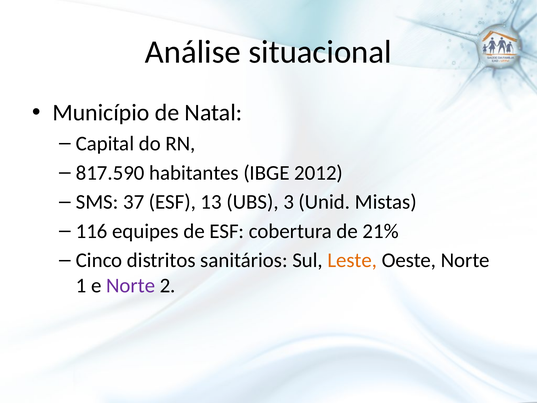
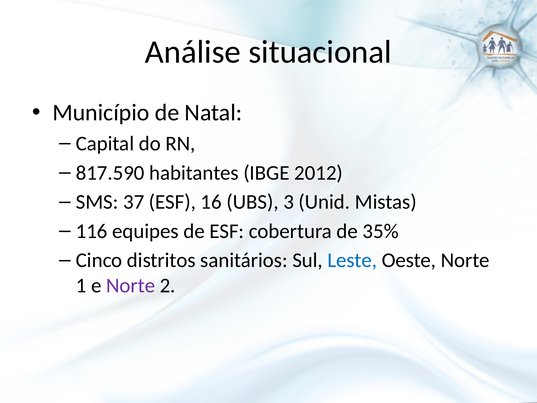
13: 13 -> 16 (211, 202)
21%: 21% -> 35% (381, 231)
Leste colour: orange -> blue (352, 260)
